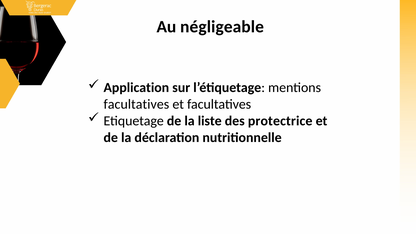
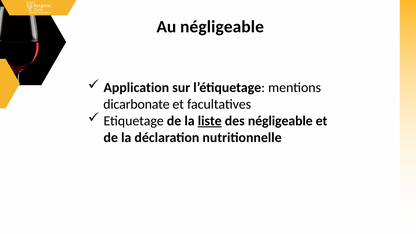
facultatives: facultatives -> dicarbonate (137, 104)
liste underline: none -> present (210, 121)
des protectrice: protectrice -> négligeable (280, 121)
